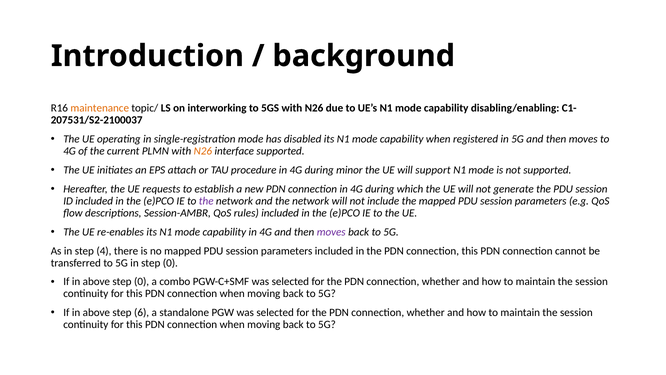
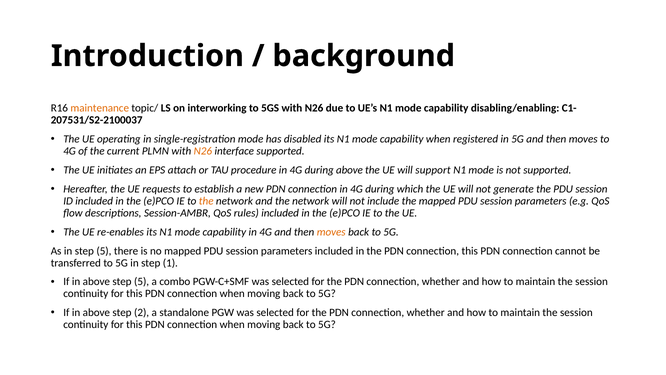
during minor: minor -> above (349, 170)
the colour: purple -> orange (206, 201)
moves colour: purple -> orange (331, 232)
in step 4: 4 -> 5 (104, 251)
in step 0: 0 -> 1 (170, 263)
above step 0: 0 -> 5 (142, 282)
6: 6 -> 2 (142, 312)
